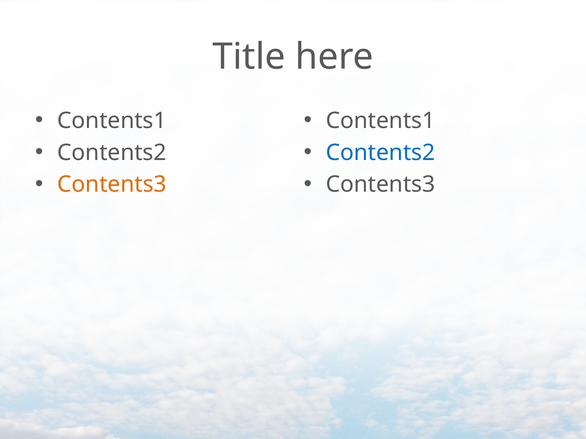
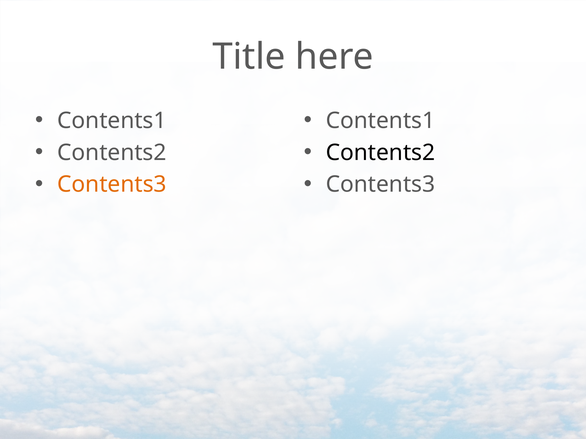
Contents2 colour: blue -> black (380, 153)
